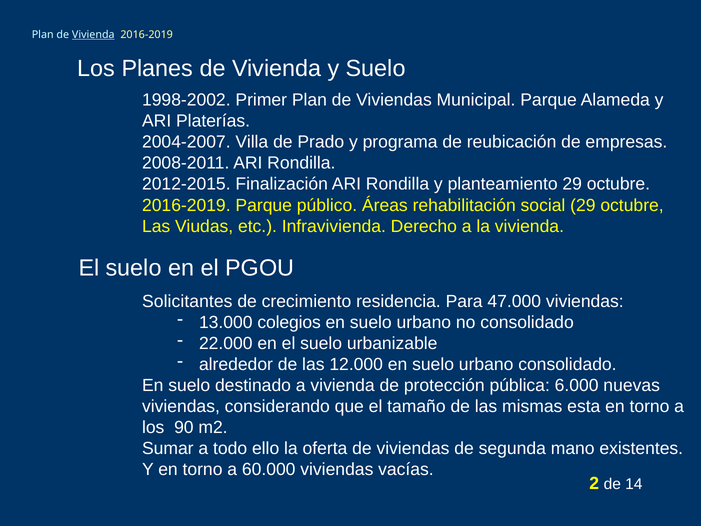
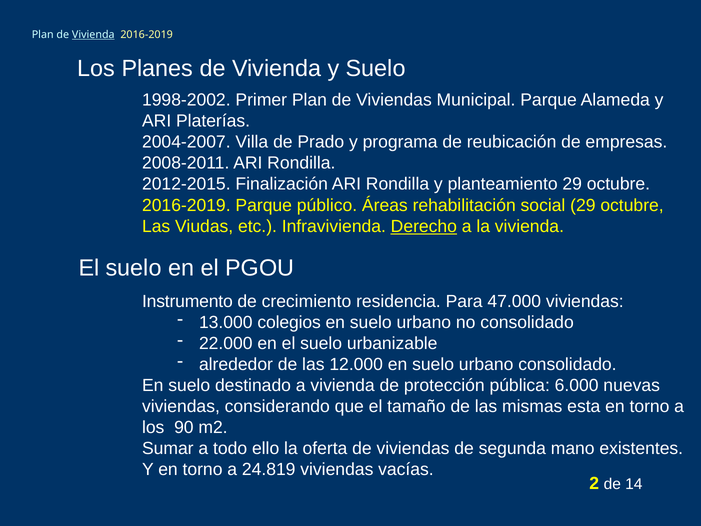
Derecho underline: none -> present (424, 226)
Solicitantes: Solicitantes -> Instrumento (187, 301)
60.000: 60.000 -> 24.819 (269, 469)
